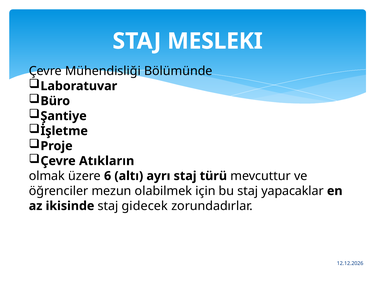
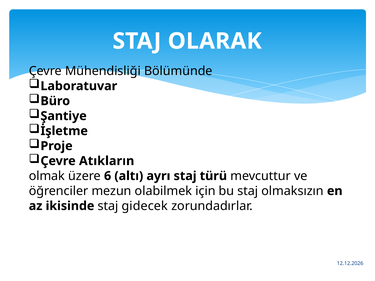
MESLEKI: MESLEKI -> OLARAK (215, 41)
yapacaklar: yapacaklar -> olmaksızın (292, 191)
